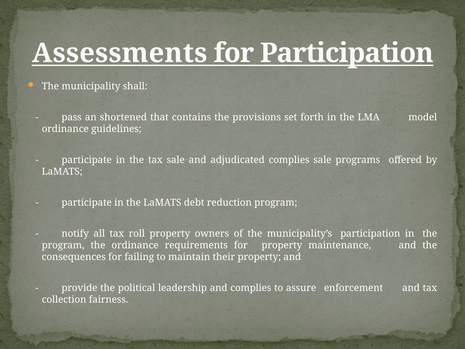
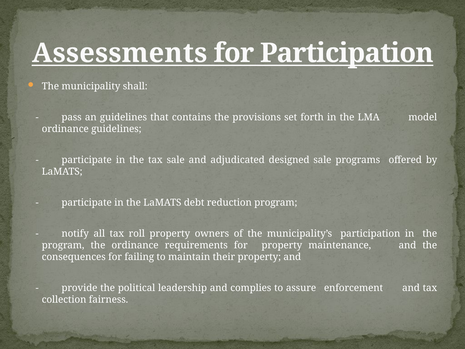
an shortened: shortened -> guidelines (123, 117)
adjudicated complies: complies -> designed (289, 160)
